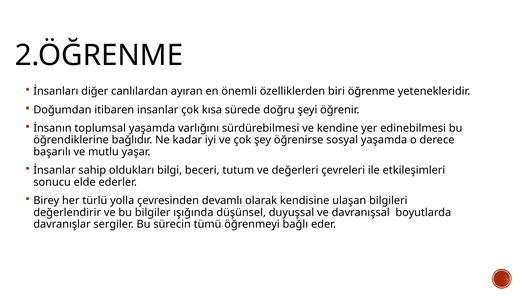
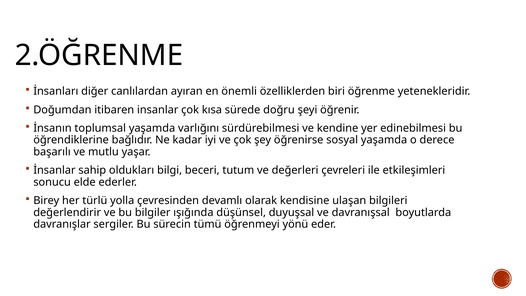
bağlı: bağlı -> yönü (295, 224)
